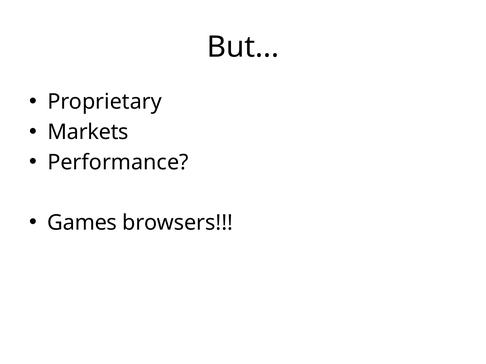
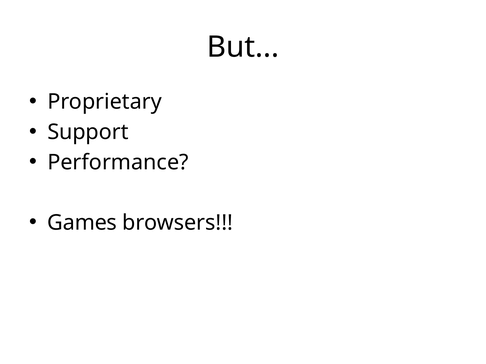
Markets: Markets -> Support (88, 132)
